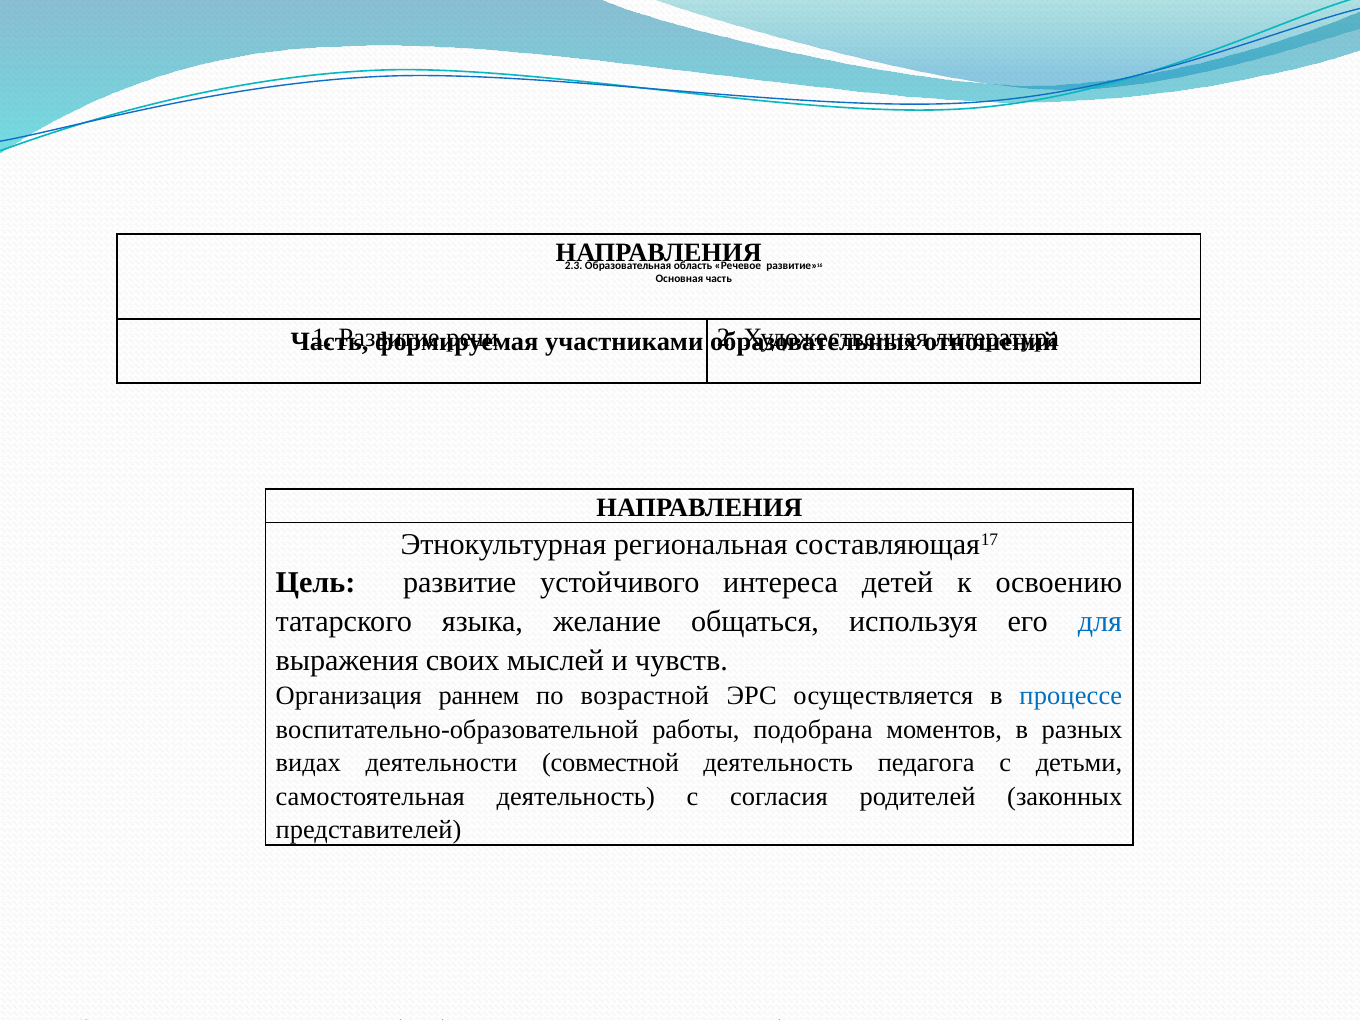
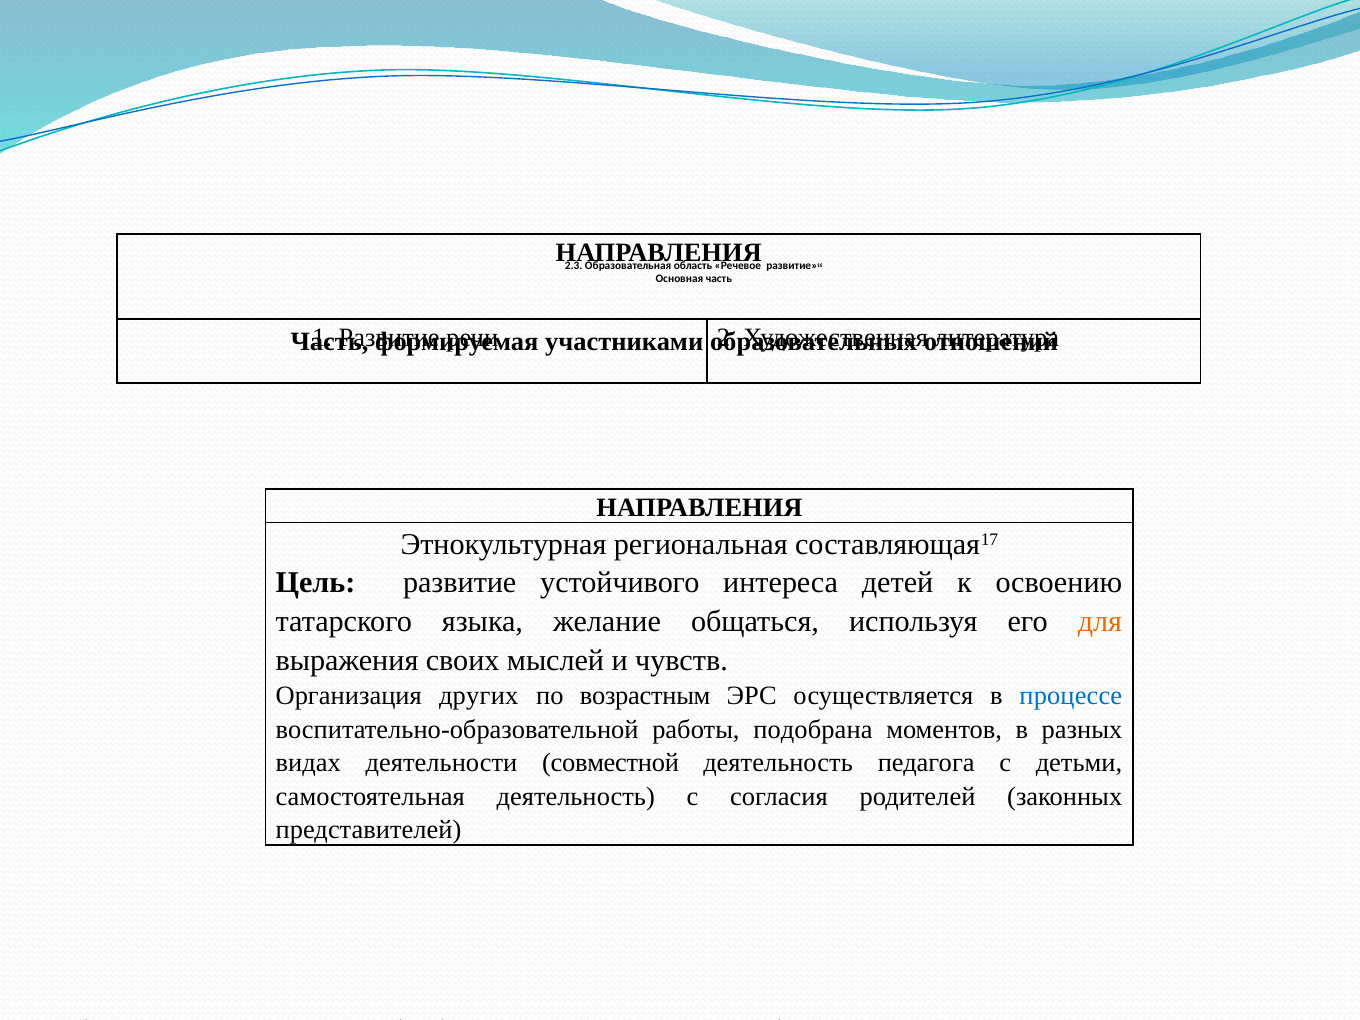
для colour: blue -> orange (1100, 622)
раннем: раннем -> других (479, 696)
возрастной: возрастной -> возрастным (645, 696)
